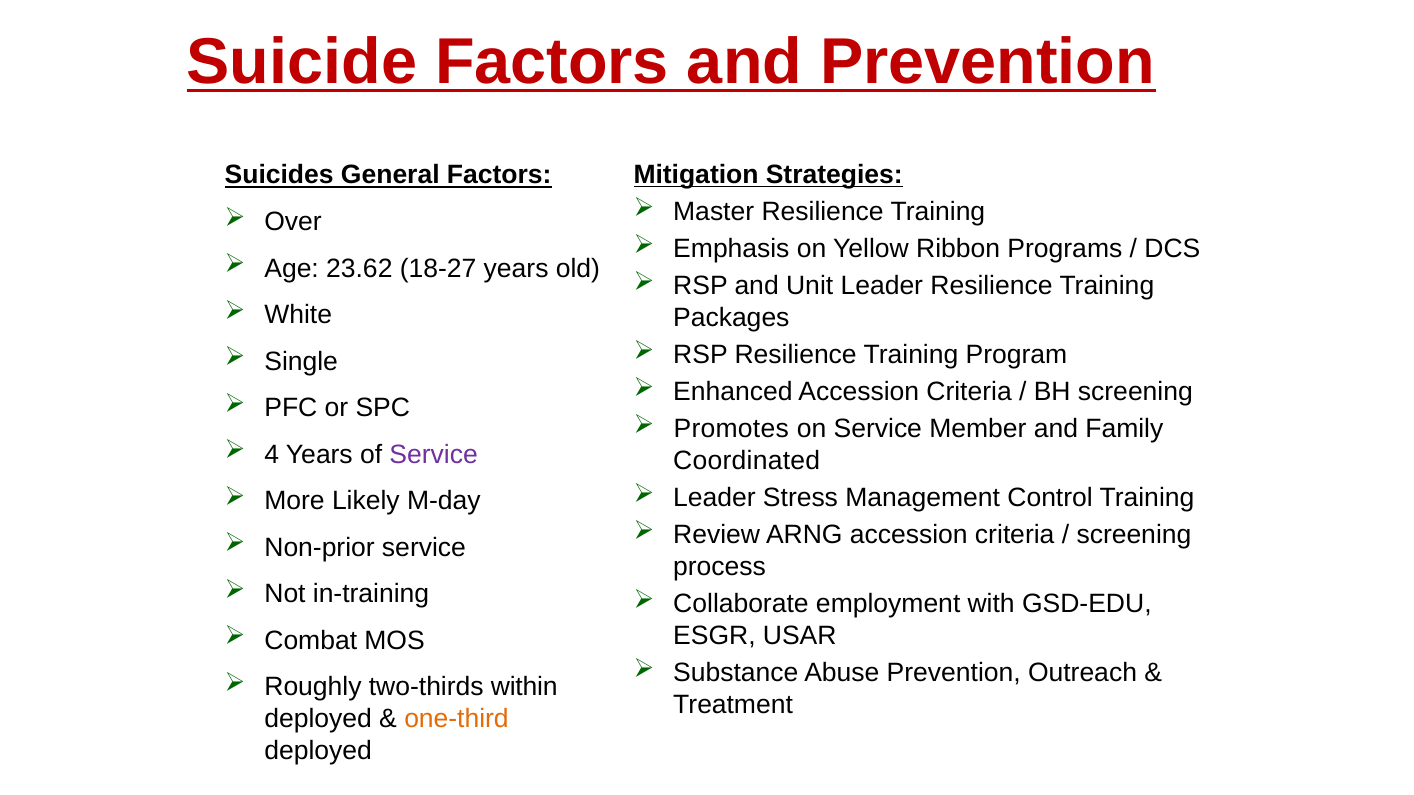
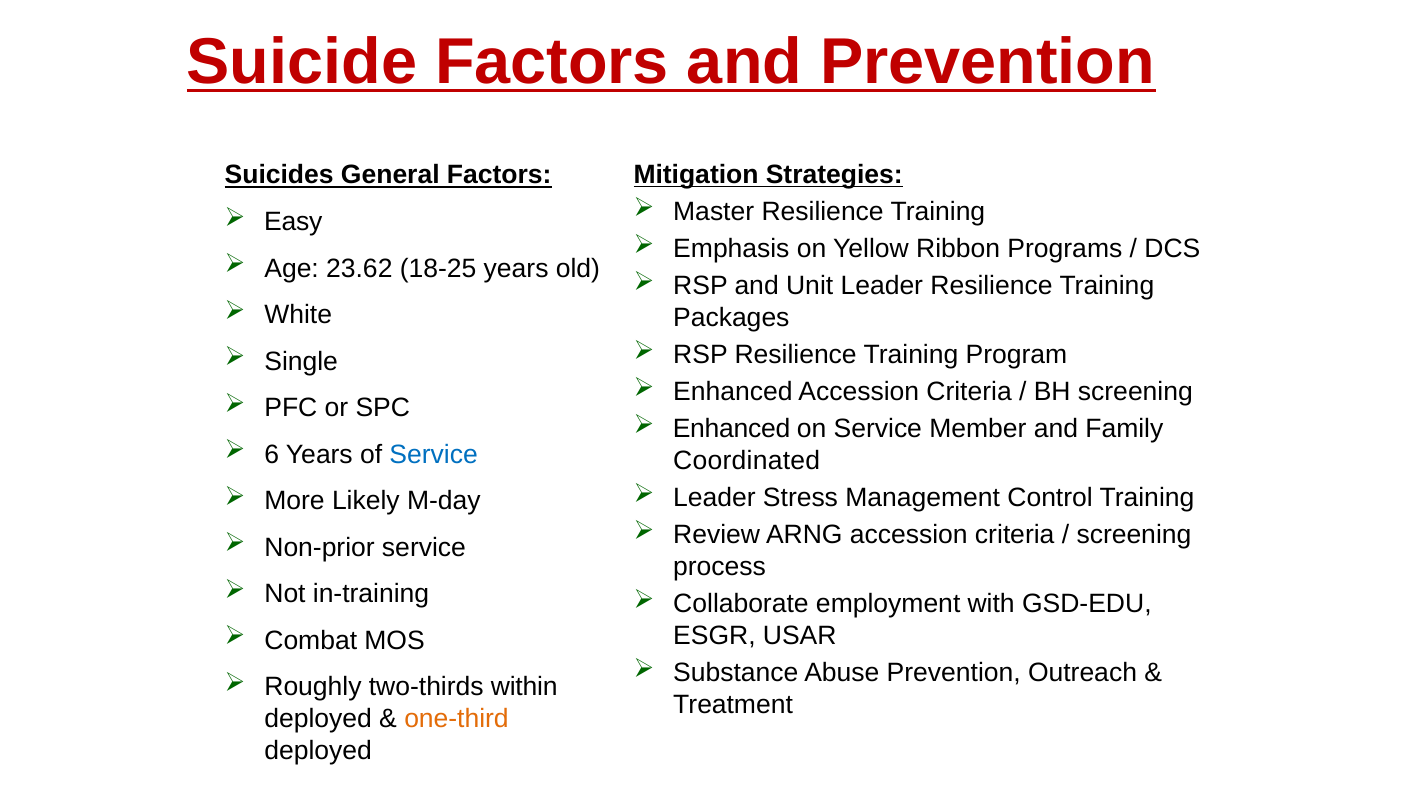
Over: Over -> Easy (293, 222)
18-27: 18-27 -> 18-25 (438, 268)
Promotes: Promotes -> Enhanced (732, 429)
4: 4 -> 6 (272, 455)
Service colour: purple -> blue (434, 455)
